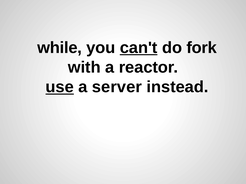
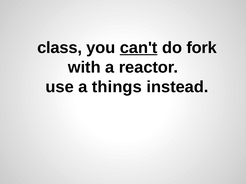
while: while -> class (60, 48)
use underline: present -> none (60, 87)
server: server -> things (117, 87)
